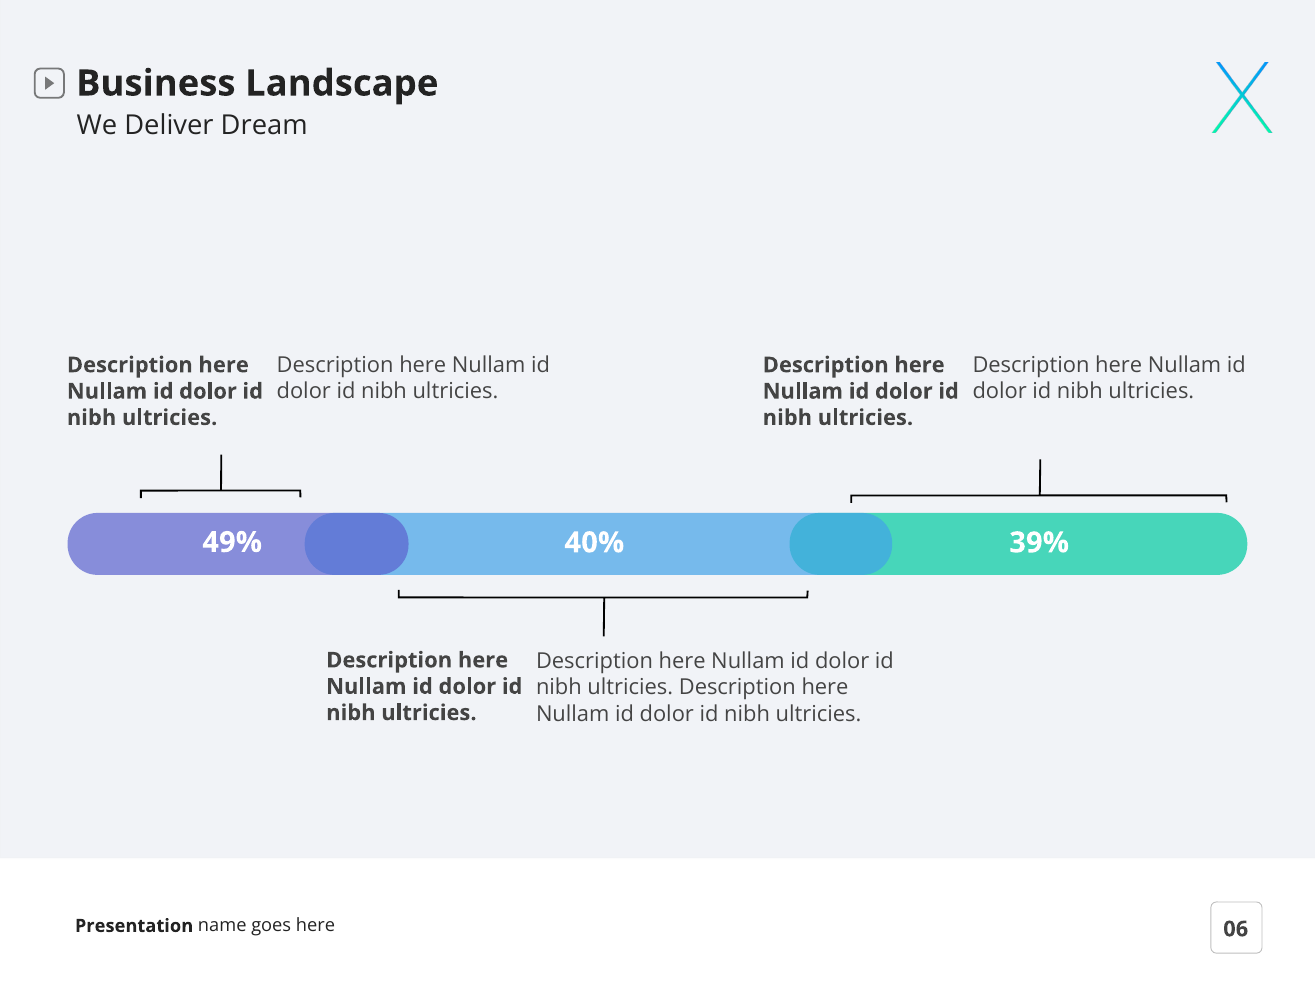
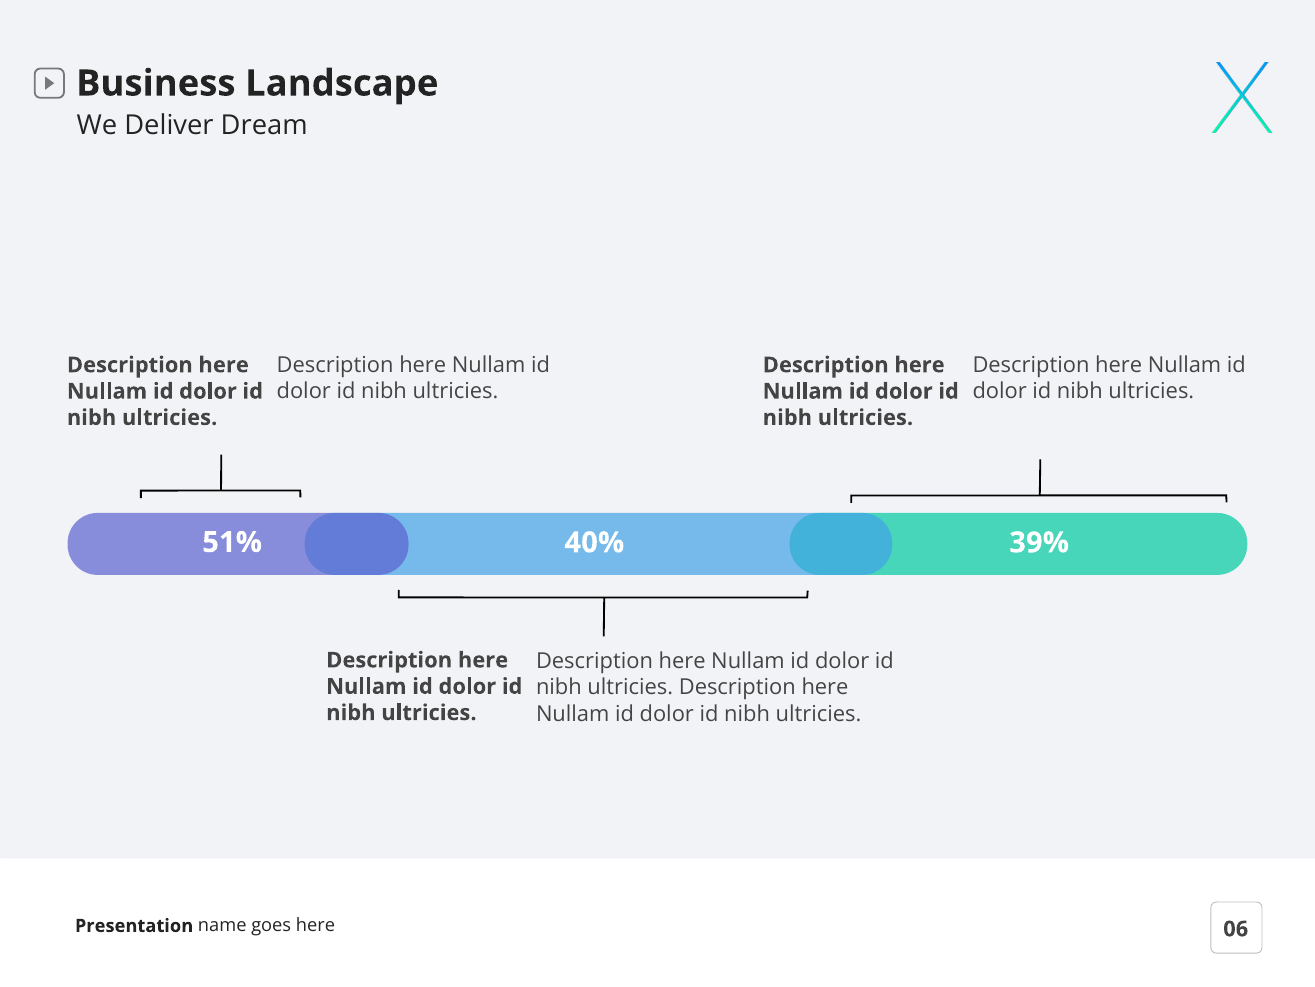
49%: 49% -> 51% (232, 542)
